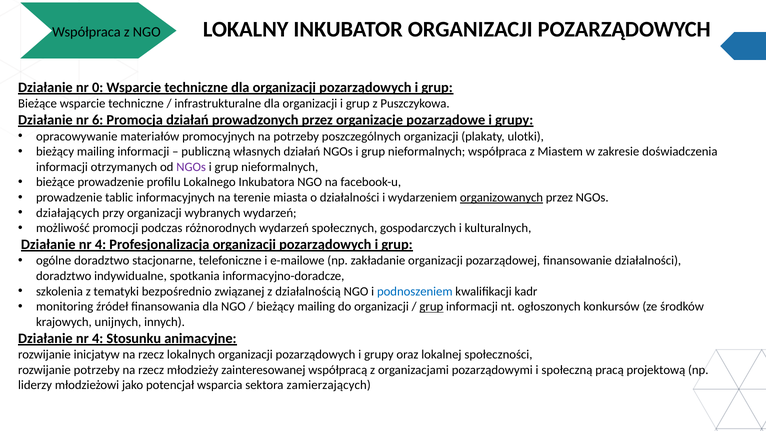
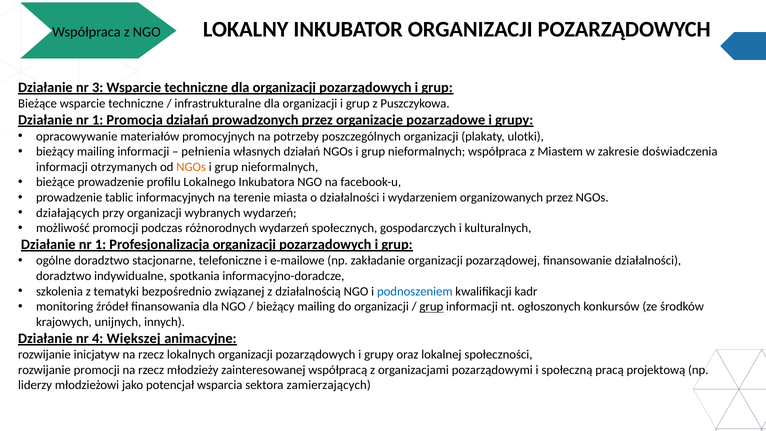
0: 0 -> 3 (98, 88)
6: 6 -> 1 (98, 120)
publiczną: publiczną -> pełnienia (206, 152)
NGOs colour: purple -> orange (191, 167)
organizowanych underline: present -> none (502, 198)
4: 4 -> 1 (101, 245)
Stosunku: Stosunku -> Większej (134, 338)
rozwijanie potrzeby: potrzeby -> promocji (97, 370)
